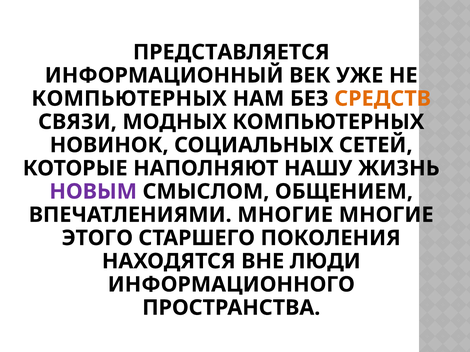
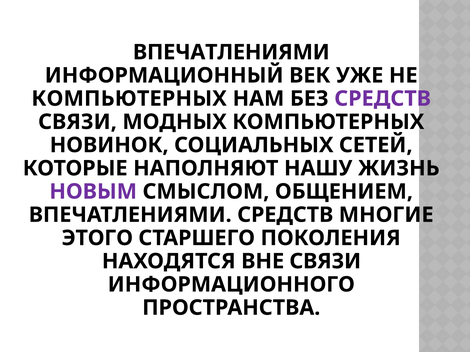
ПРЕДСТАВЛЯЕТСЯ: ПРЕДСТАВЛЯЕТСЯ -> ВПЕЧАТЛЕНИЯМИ (231, 52)
СРЕДСТВ colour: orange -> purple (383, 99)
ВПЕЧАТЛЕНИЯМИ МНОГИЕ: МНОГИЕ -> СРЕДСТВ (285, 215)
ВНЕ ЛЮДИ: ЛЮДИ -> СВЯЗИ (325, 262)
